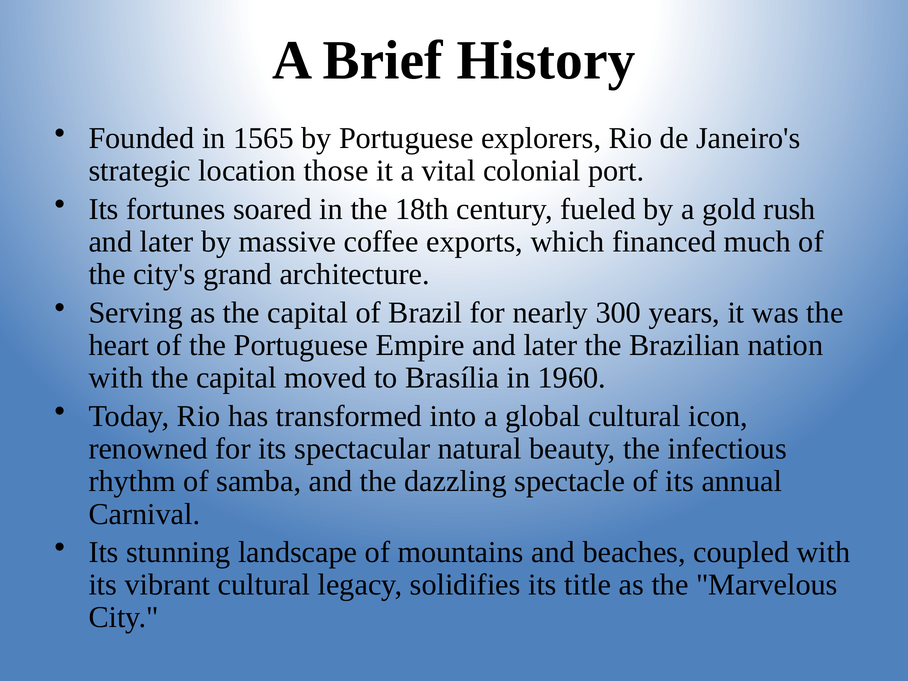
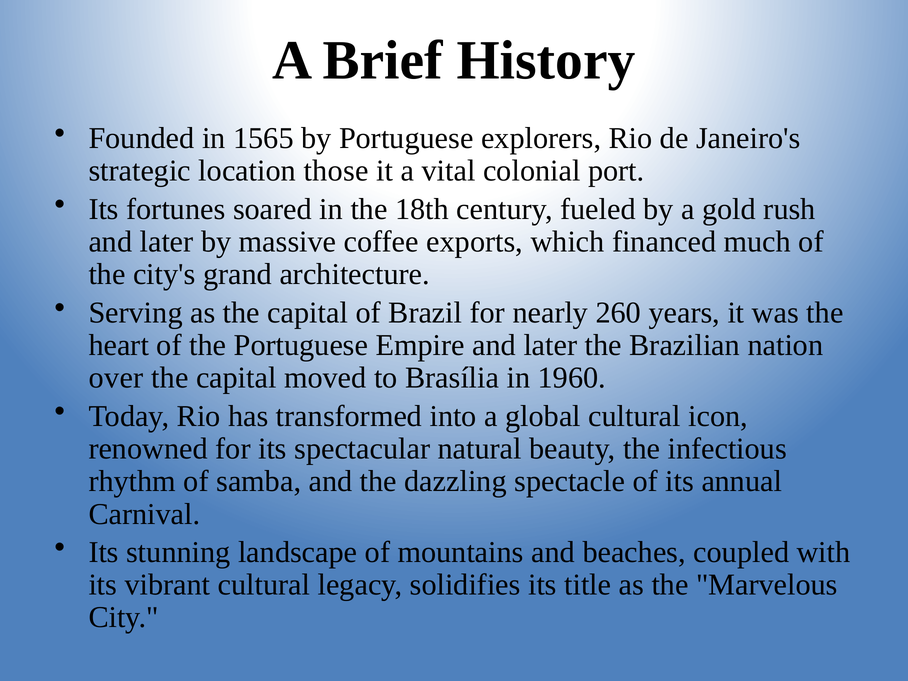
300: 300 -> 260 (618, 313)
with: with -> over (116, 378)
